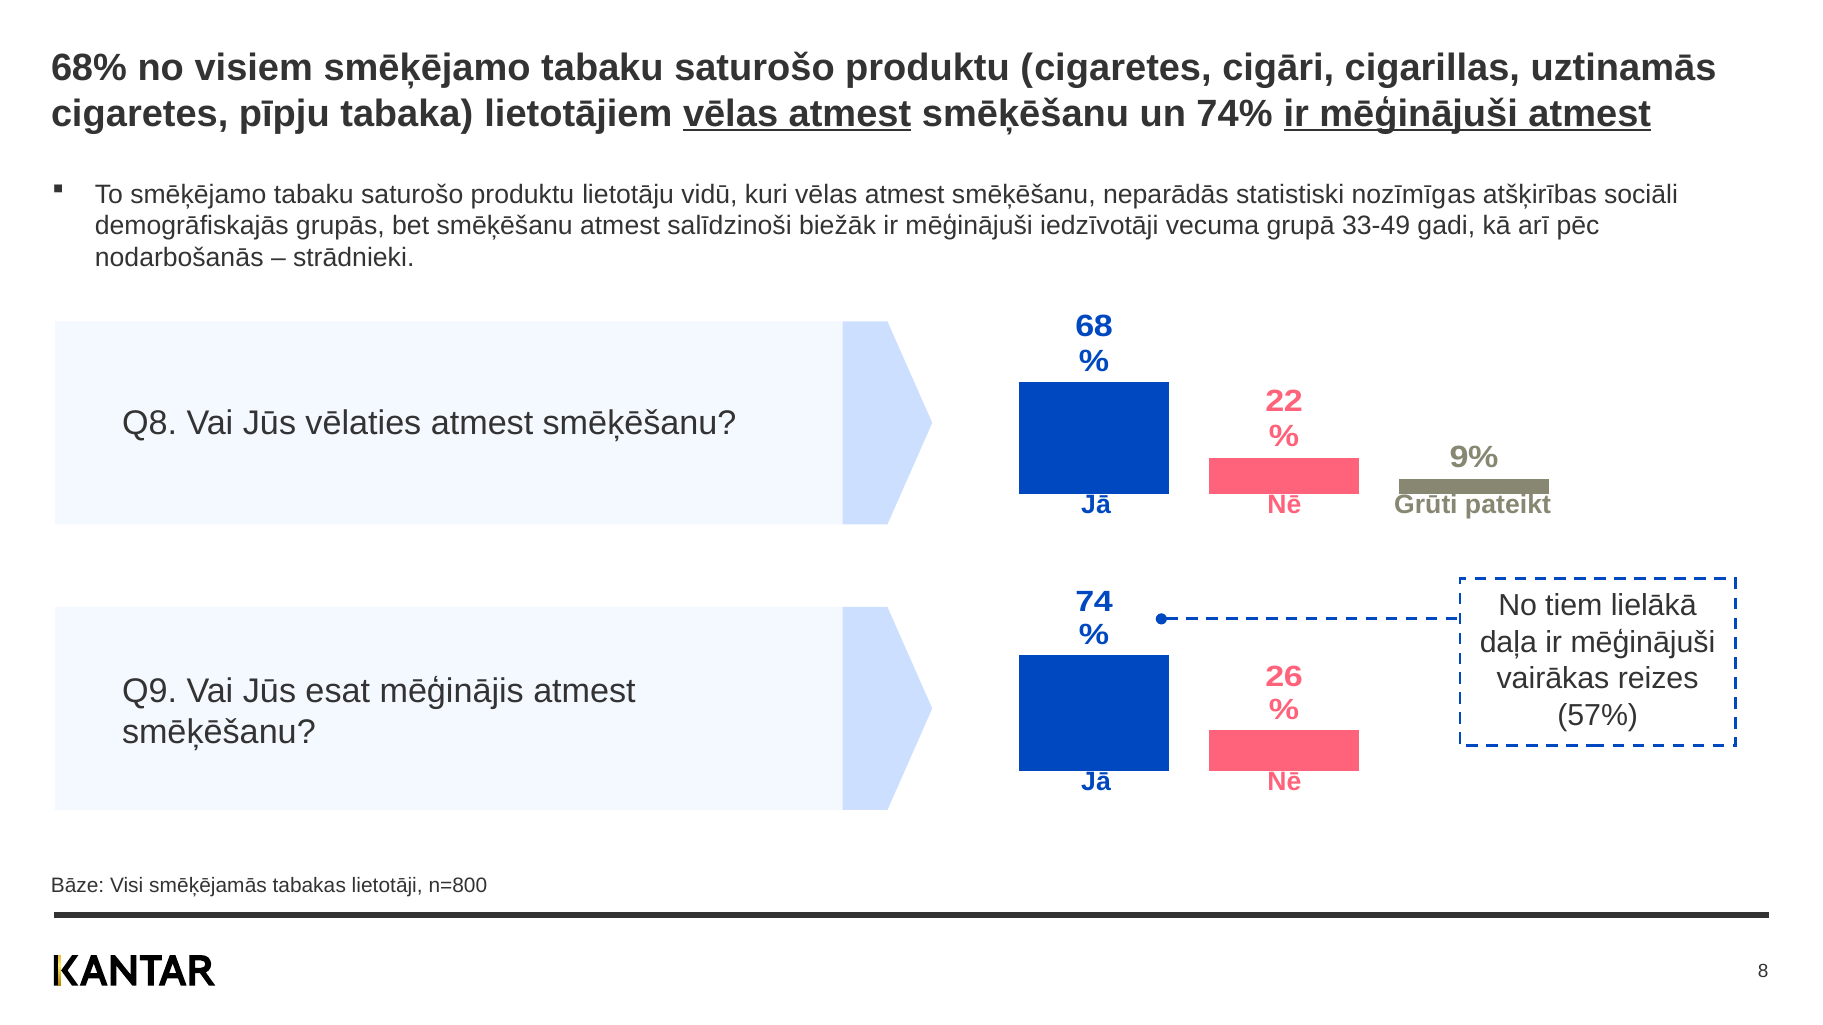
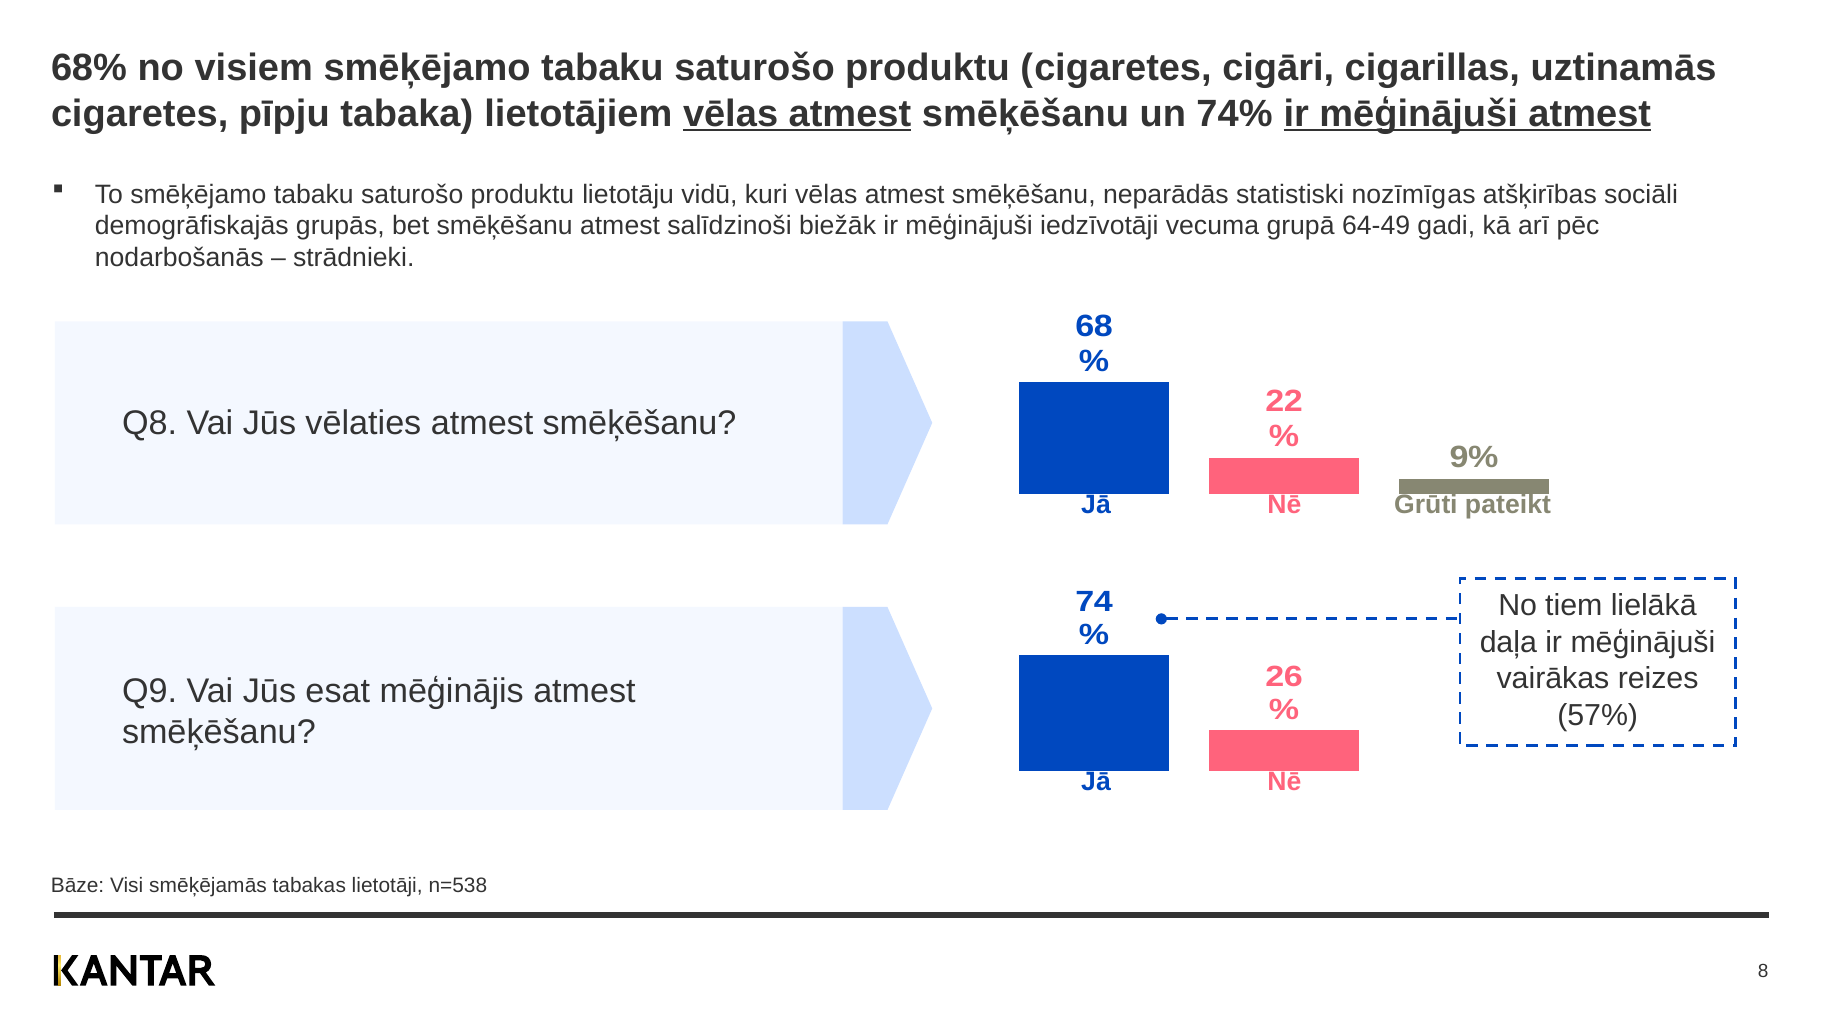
33-49: 33-49 -> 64-49 (1376, 226)
n=800: n=800 -> n=538 (458, 886)
